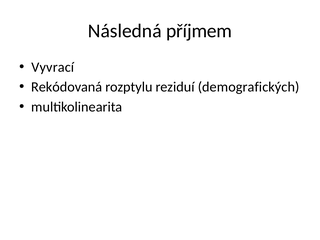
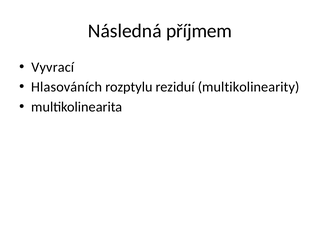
Rekódovaná: Rekódovaná -> Hlasováních (67, 87)
demografických: demografických -> multikolinearity (249, 87)
